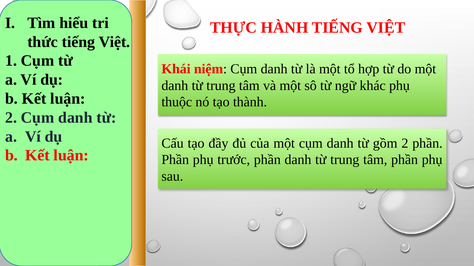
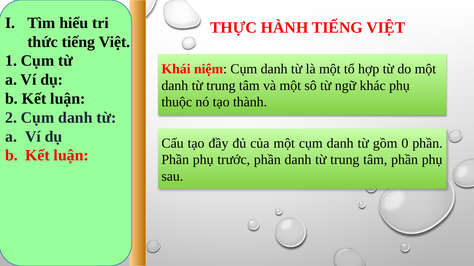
gồm 2: 2 -> 0 (405, 143)
